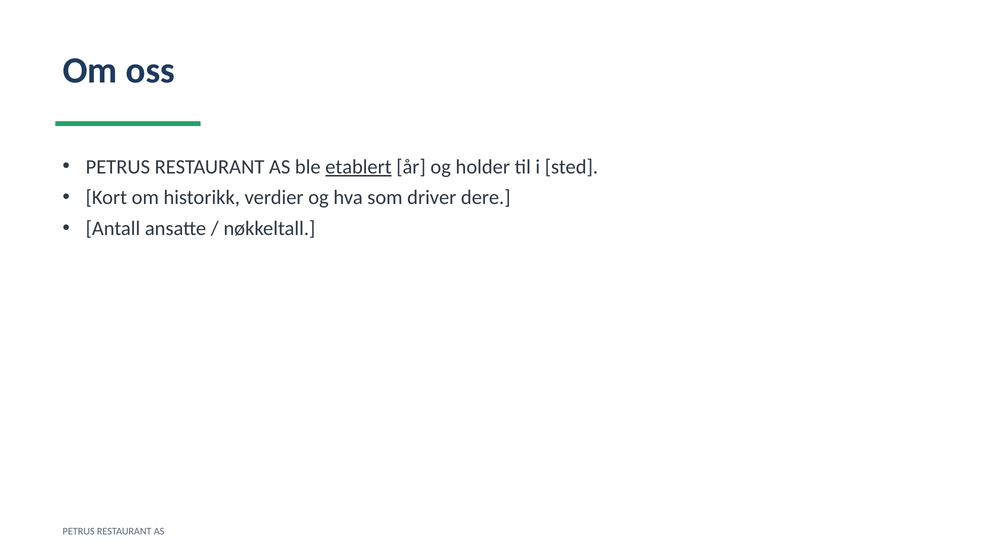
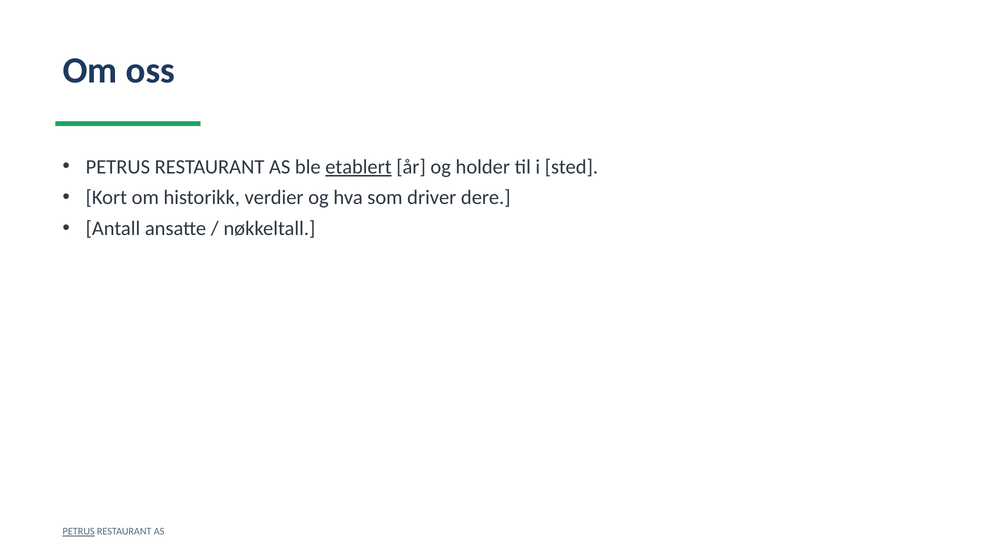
PETRUS underline: none -> present (79, 531)
